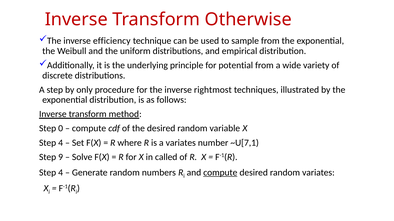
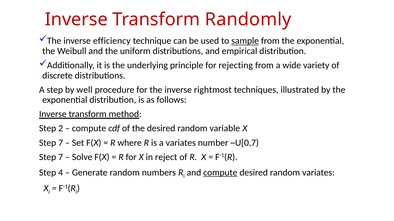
Otherwise: Otherwise -> Randomly (248, 20)
sample underline: none -> present (245, 41)
potential: potential -> rejecting (236, 65)
only: only -> well (85, 90)
0: 0 -> 2 (61, 129)
4: 4 -> 7 (61, 143)
~U[7,1: ~U[7,1 -> ~U[0,7 (245, 143)
9: 9 -> 7 (61, 157)
called: called -> reject (166, 157)
